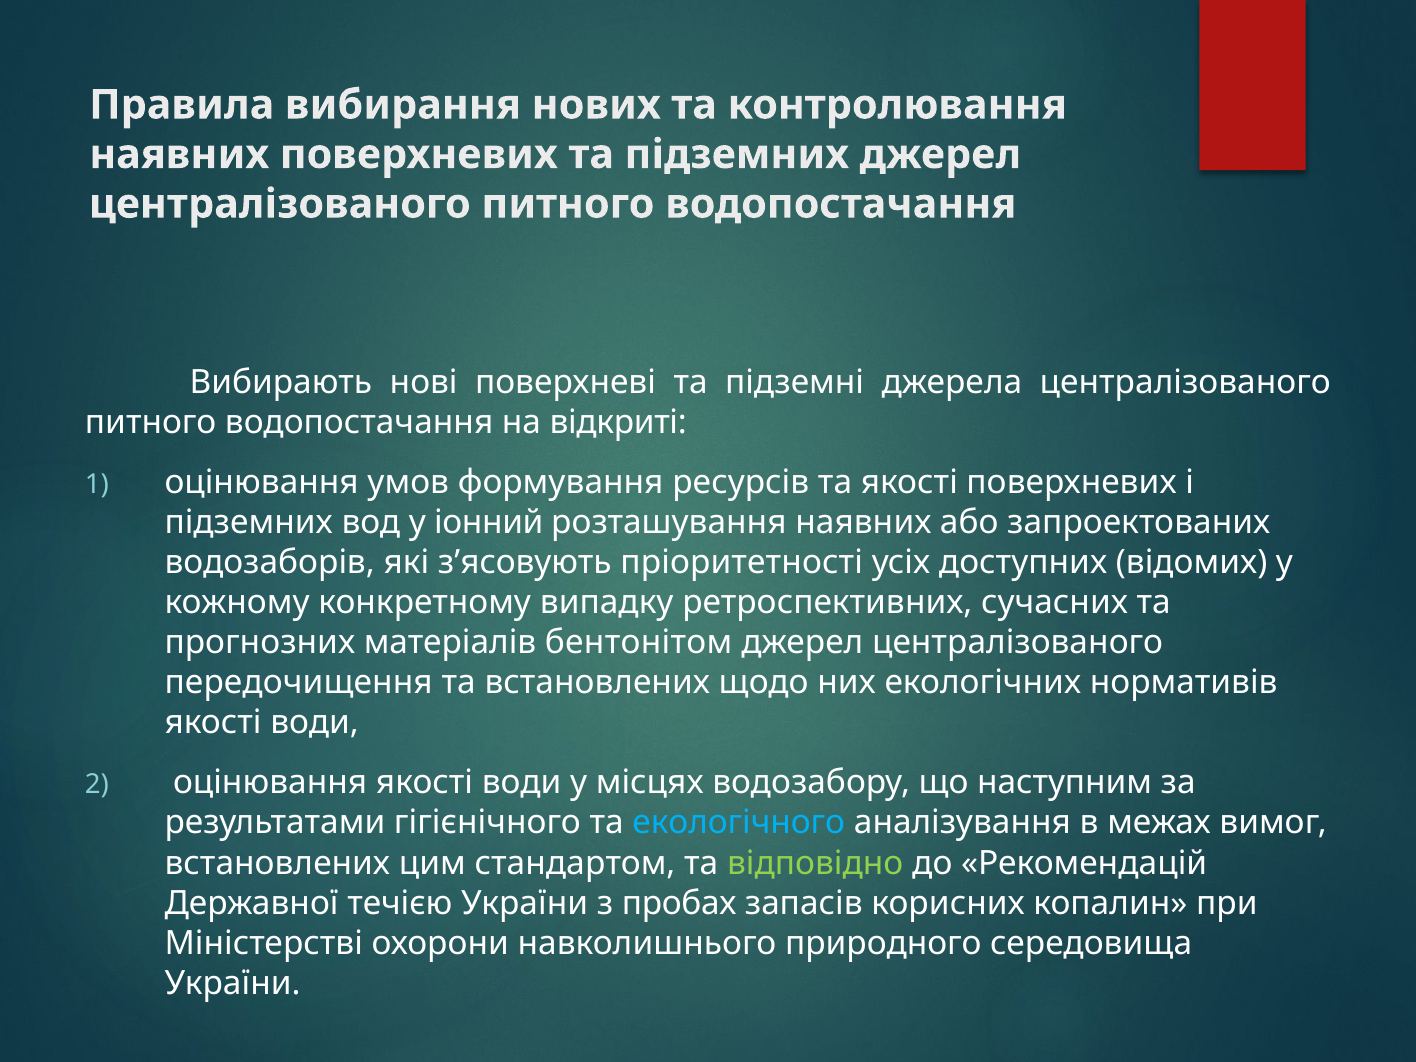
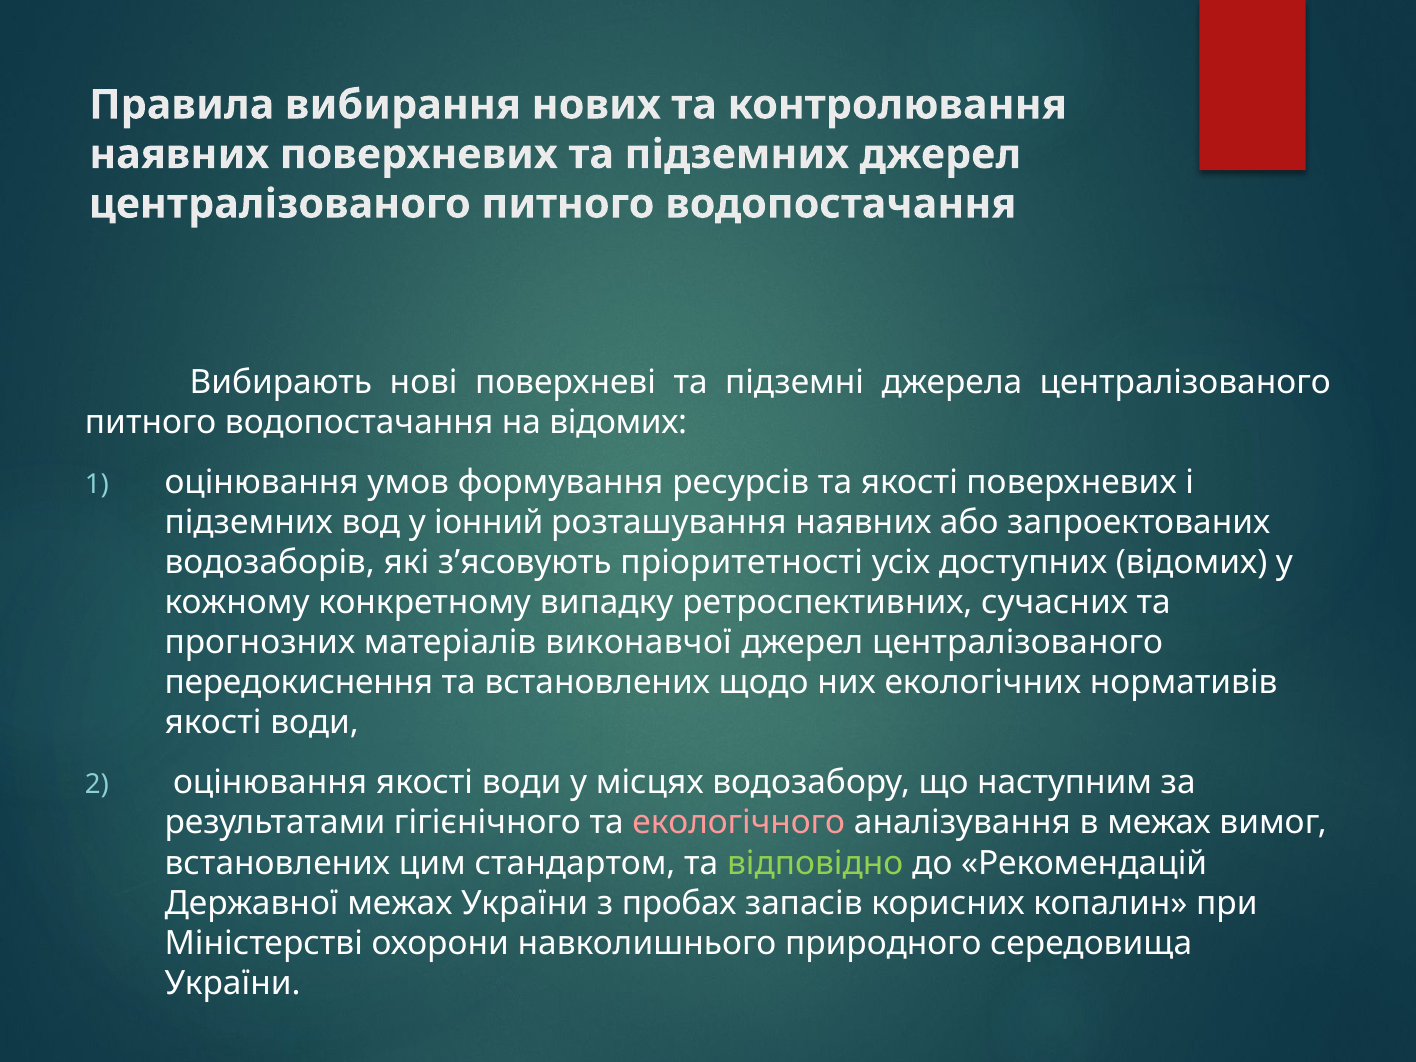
на відкриті: відкриті -> відомих (618, 422)
бентонітом: бентонітом -> виконавчої (639, 643)
передочищення: передочищення -> передокиснення (299, 683)
екологічного colour: light blue -> pink (739, 823)
Державної течією: течією -> межах (400, 903)
